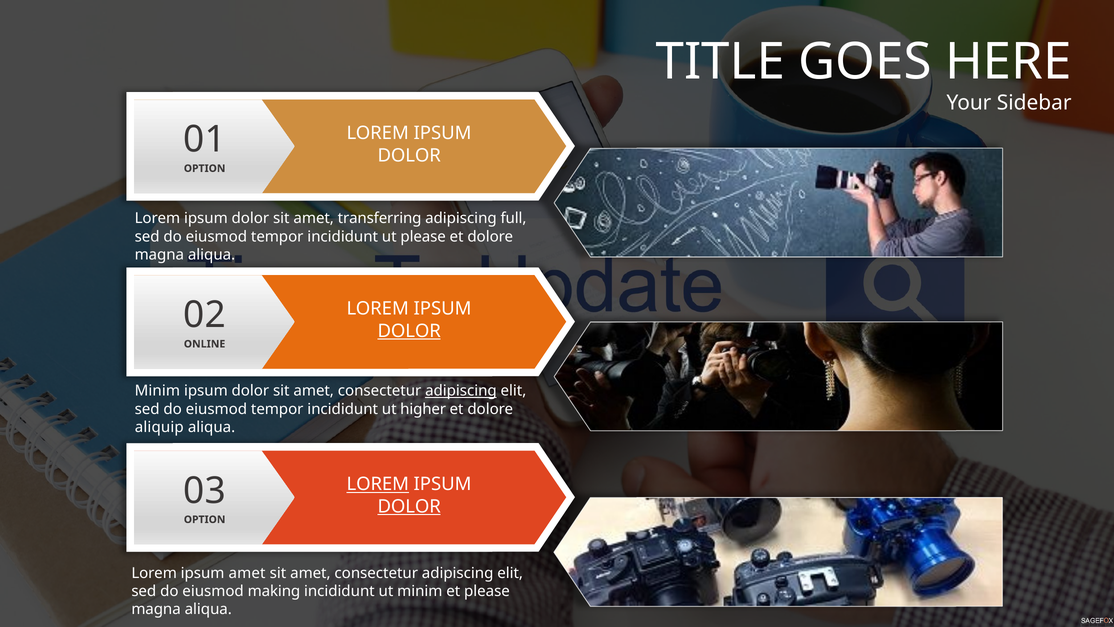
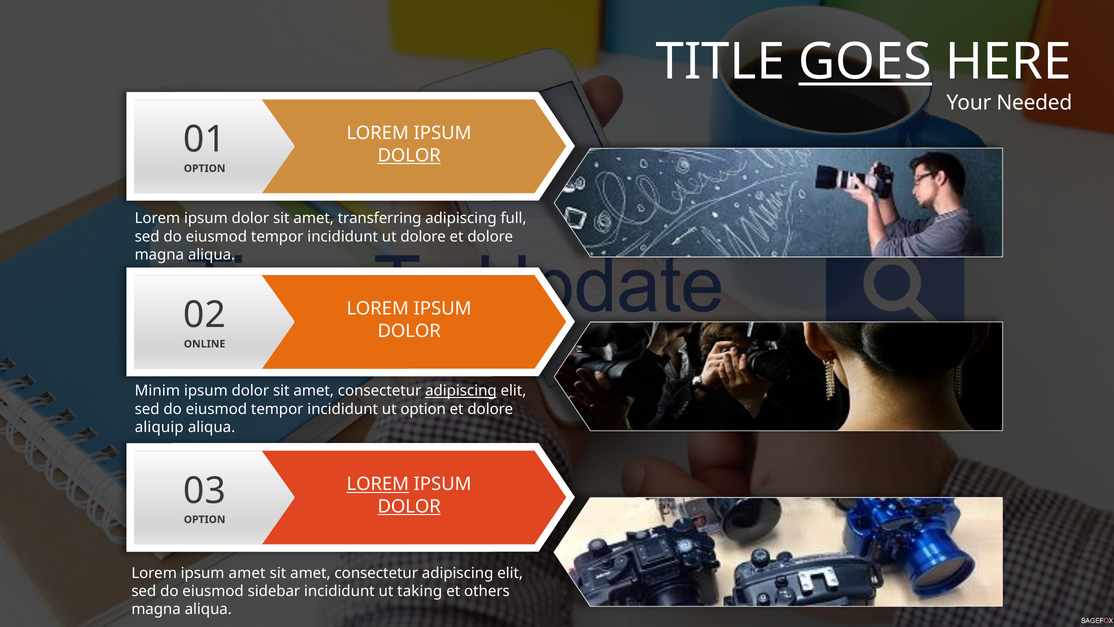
GOES underline: none -> present (865, 62)
Sidebar: Sidebar -> Needed (1034, 103)
DOLOR underline: none -> present (409, 155)
ut please: please -> dolore (423, 236)
DOLOR underline: present -> none (409, 331)
ut higher: higher -> option (423, 409)
making: making -> sidebar (274, 591)
ut minim: minim -> taking (420, 591)
et please: please -> others (487, 591)
